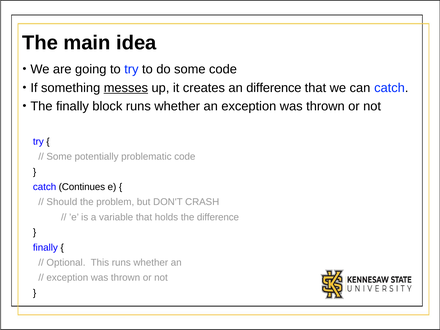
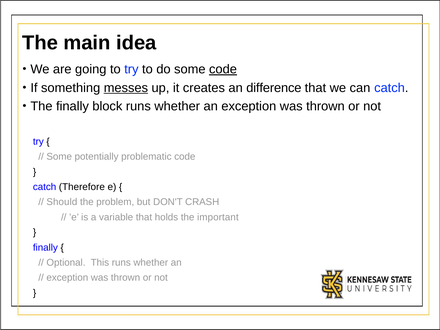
code underline: none -> present (223, 69)
Continues: Continues -> Therefore (82, 187)
the difference: difference -> important (218, 217)
